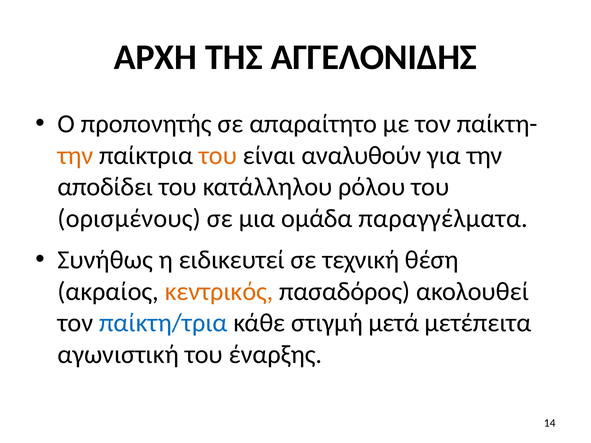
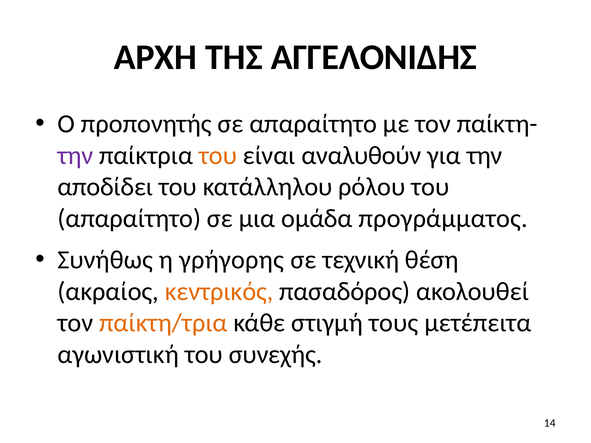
την colour: orange -> purple (75, 156)
ορισμένους: ορισμένους -> απαραίτητο (129, 219)
παραγγέλματα: παραγγέλματα -> προγράμματος (443, 219)
ειδικευτεί: ειδικευτεί -> γρήγορης (232, 260)
παίκτη/τρια colour: blue -> orange (163, 323)
μετά: μετά -> τους (394, 323)
έναρξης: έναρξης -> συνεχής (276, 355)
